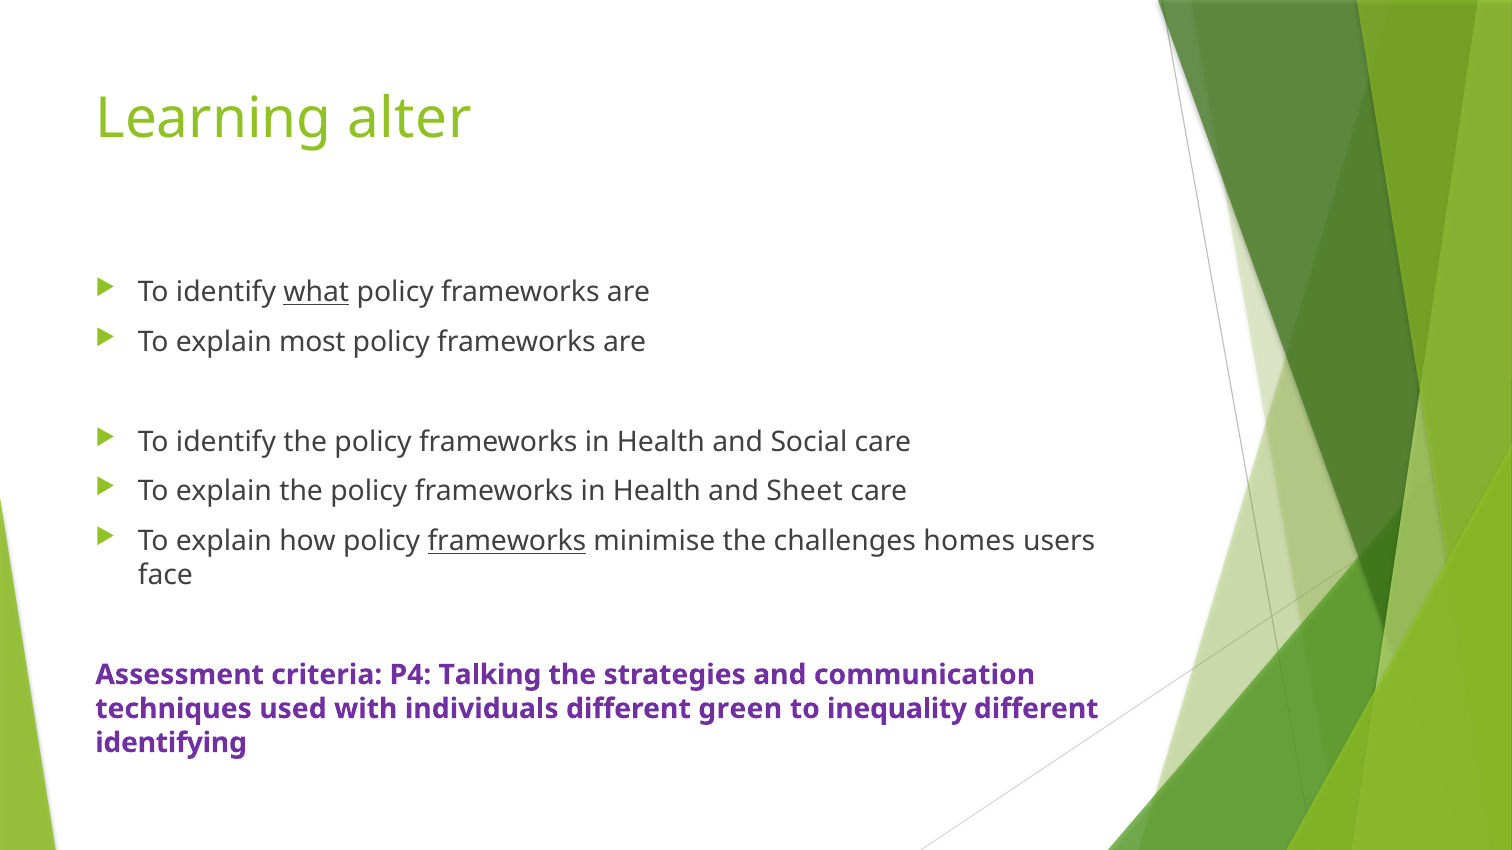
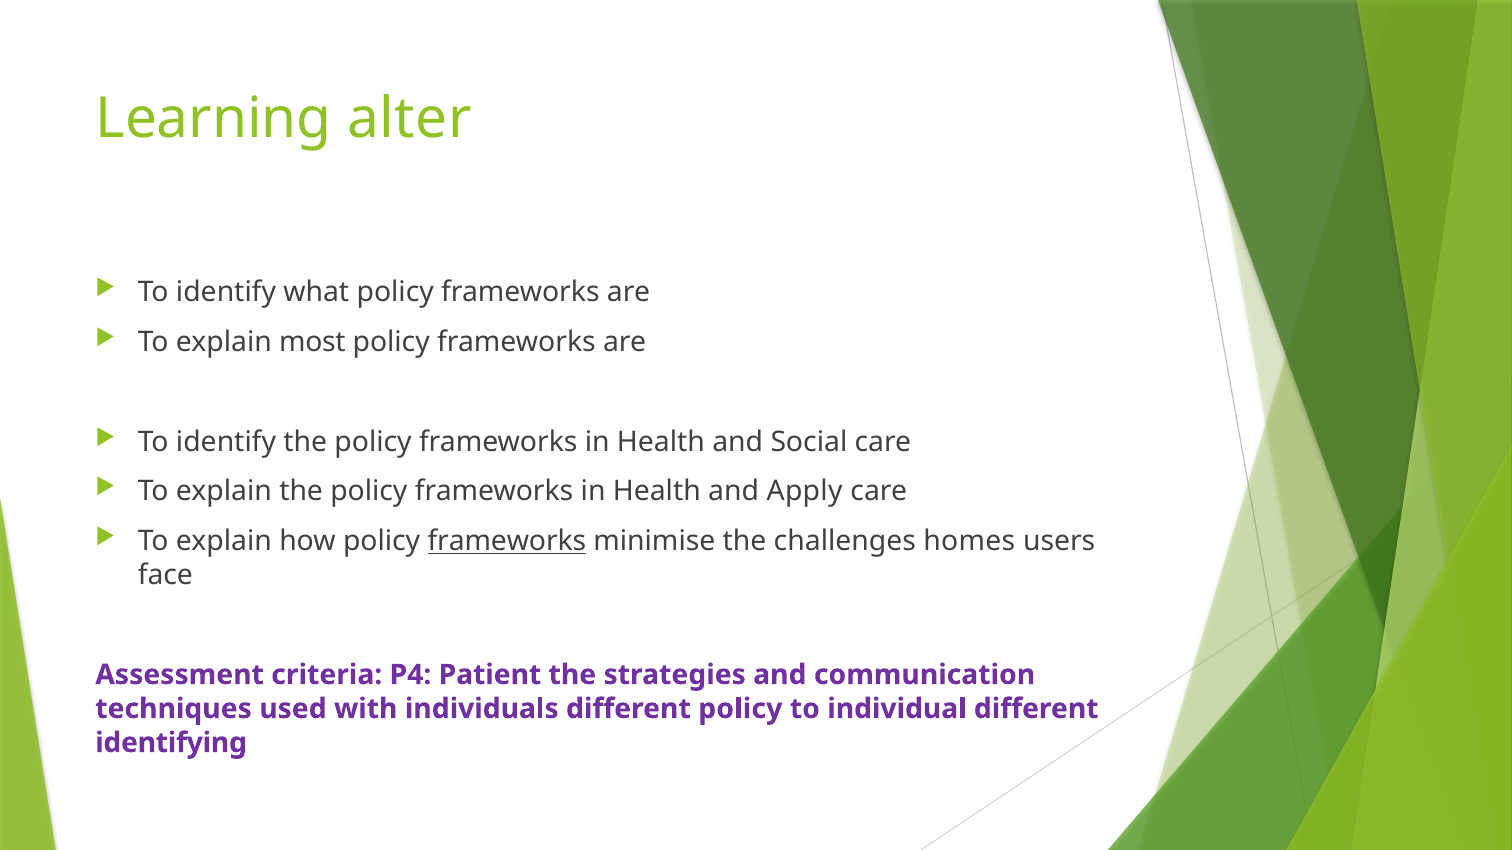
what underline: present -> none (316, 293)
Sheet: Sheet -> Apply (805, 492)
Talking: Talking -> Patient (490, 675)
different green: green -> policy (740, 709)
inequality: inequality -> individual (897, 709)
